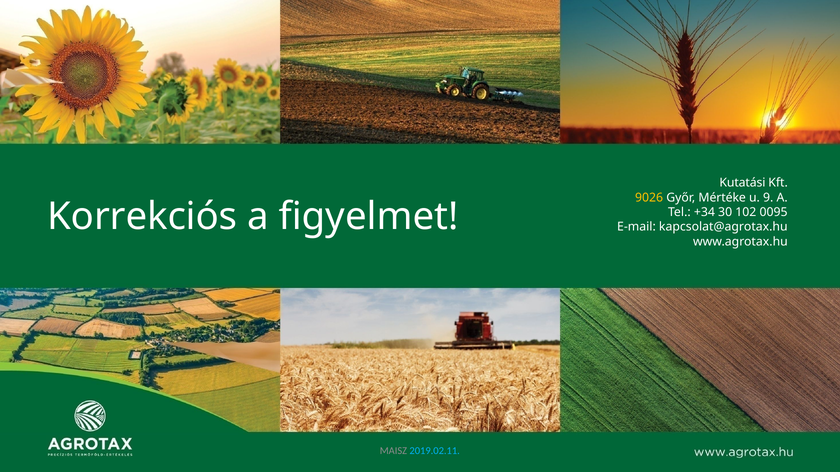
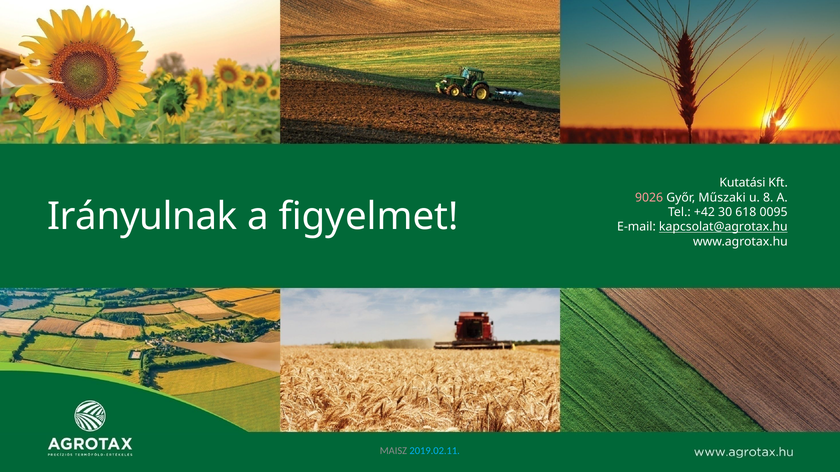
9026 colour: yellow -> pink (649, 198)
Mértéke: Mértéke -> Műszaki (722, 198)
9: 9 -> 8 (768, 198)
Korrekciós: Korrekciós -> Irányulnak (142, 217)
+34: +34 -> +42 (704, 212)
102: 102 -> 618 (746, 212)
kapcsolat@agrotax.hu underline: none -> present (723, 227)
